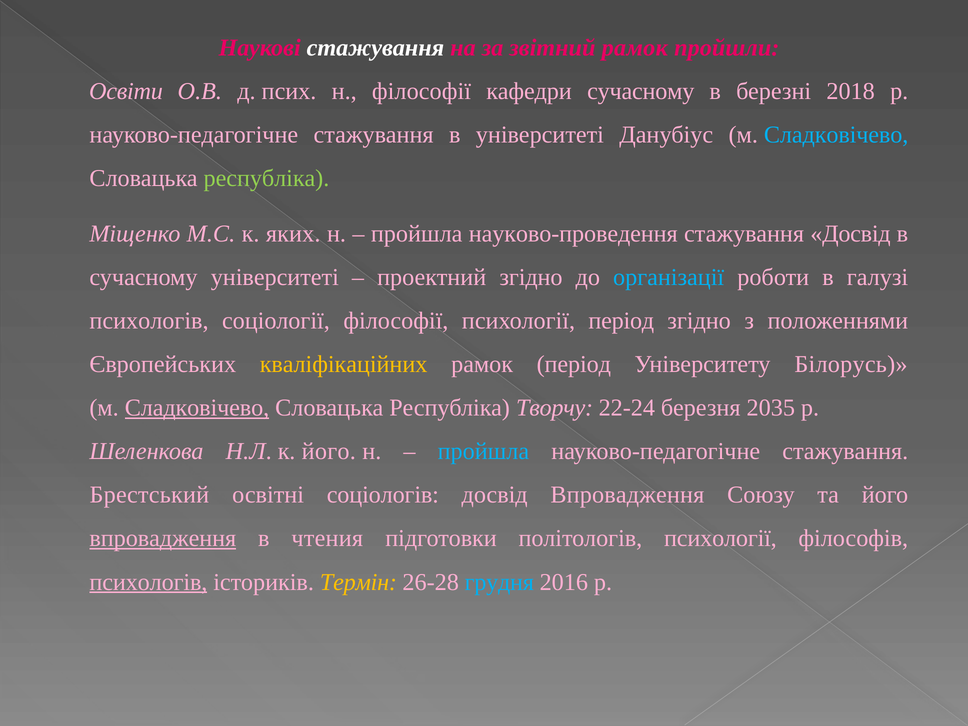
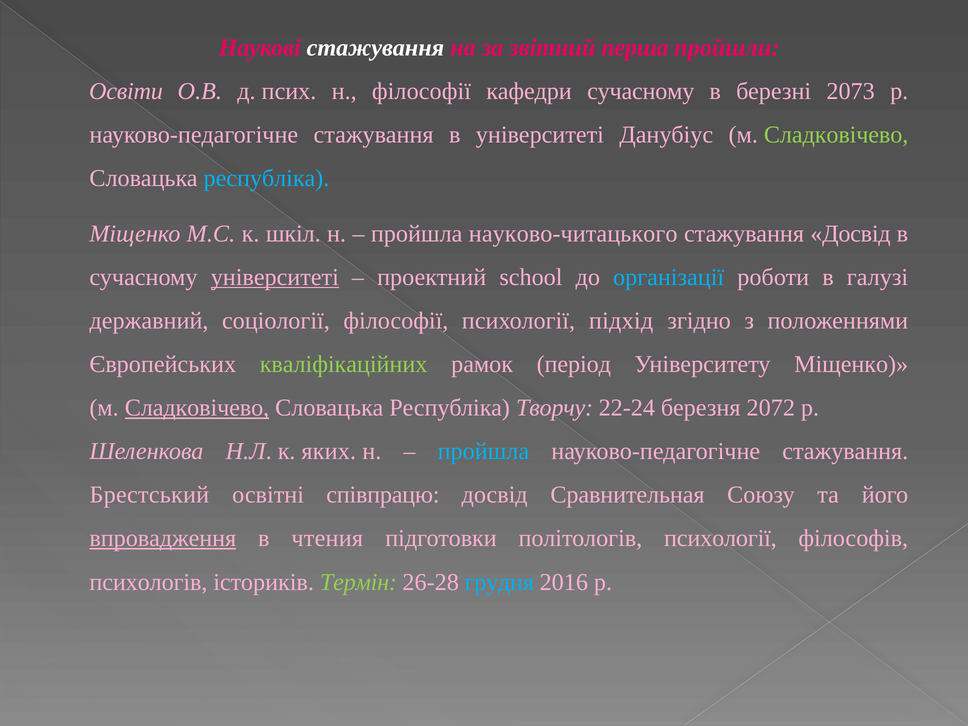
звітний рамок: рамок -> перша (635, 48)
2018: 2018 -> 2073 (851, 91)
Сладковічево colour: light blue -> light green (836, 135)
республіка colour: light green -> light blue (266, 178)
яких: яких -> шкіл (293, 234)
науково-проведення: науково-проведення -> науково-читацького (573, 234)
університеті underline: none -> present (275, 277)
проектний згідно: згідно -> school (531, 277)
психологів: психологів -> державний (149, 321)
психології період: період -> підхід (621, 321)
кваліфікаційних colour: yellow -> light green (344, 364)
Університету Білорусь: Білорусь -> Міщенко (851, 364)
2035: 2035 -> 2072 (771, 408)
к його: його -> яких (329, 451)
соціологів: соціологів -> співпрацю (383, 495)
досвід Впровадження: Впровадження -> Сравнительная (627, 495)
психологів underline: present -> none (148, 582)
Термін colour: yellow -> light green (358, 582)
